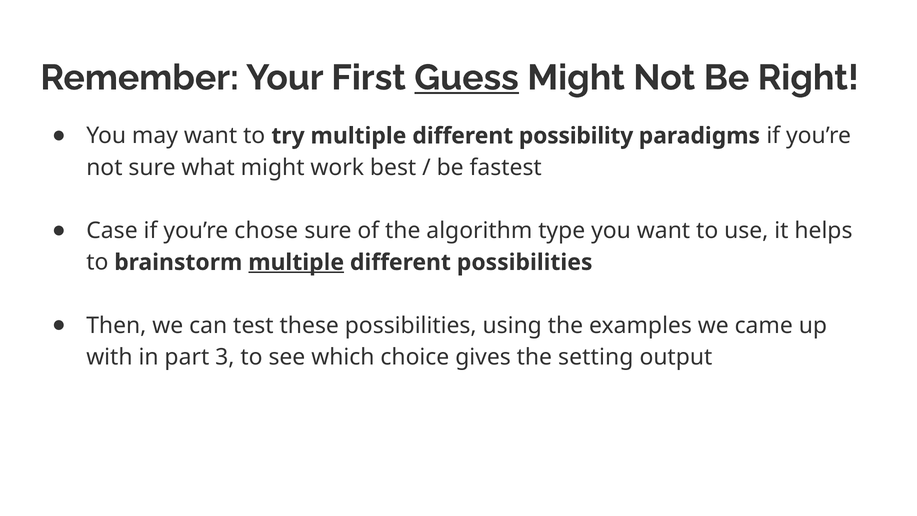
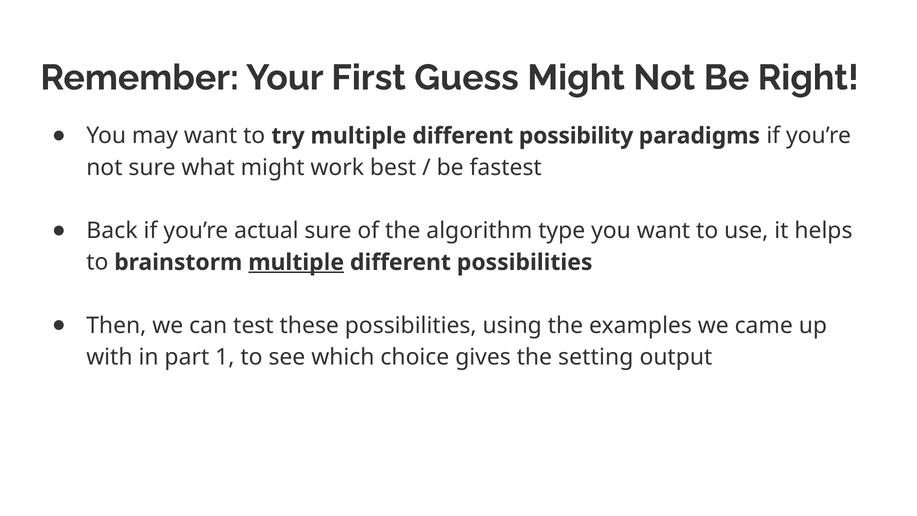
Guess underline: present -> none (467, 78)
Case: Case -> Back (112, 231)
chose: chose -> actual (266, 231)
3: 3 -> 1 (225, 357)
